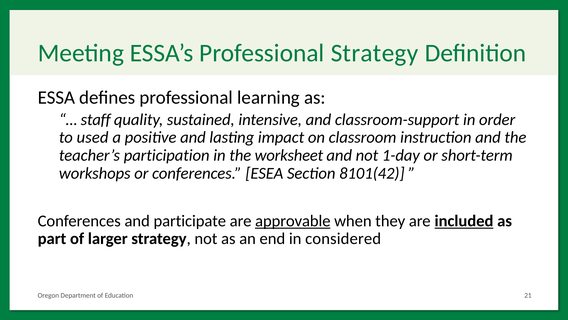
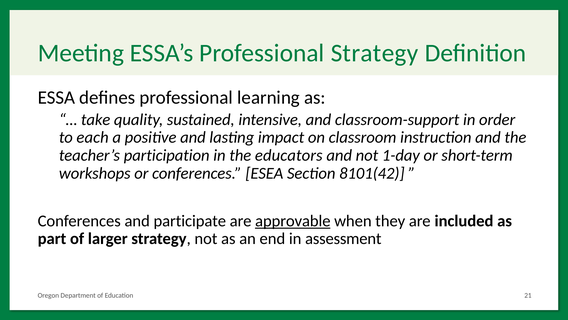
staff: staff -> take (96, 119)
used: used -> each (93, 137)
worksheet: worksheet -> educators (289, 155)
included underline: present -> none (464, 221)
considered: considered -> assessment (343, 238)
